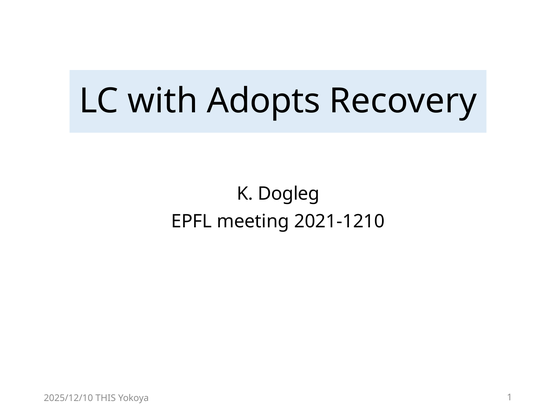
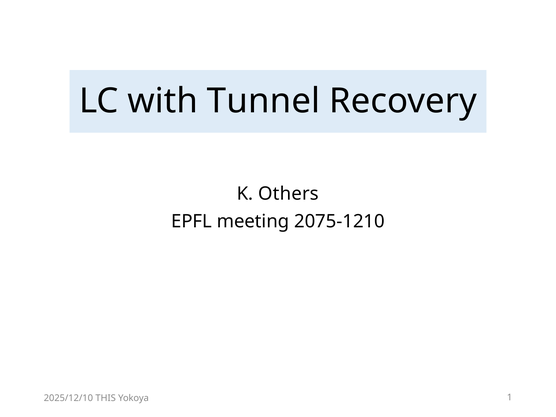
Adopts: Adopts -> Tunnel (263, 101)
Dogleg: Dogleg -> Others (288, 194)
2021-1210: 2021-1210 -> 2075-1210 (339, 221)
